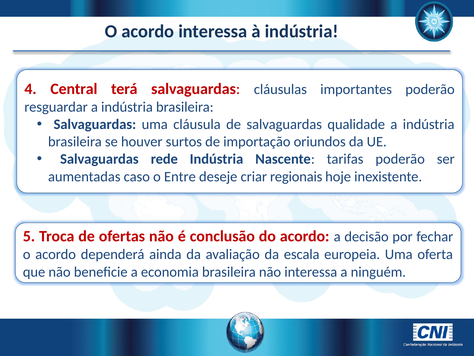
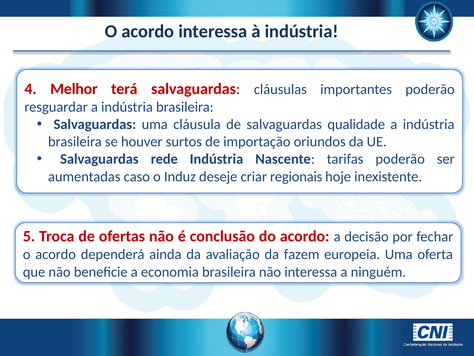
Central: Central -> Melhor (74, 89)
Entre: Entre -> Induz (180, 176)
escala: escala -> fazem (302, 254)
